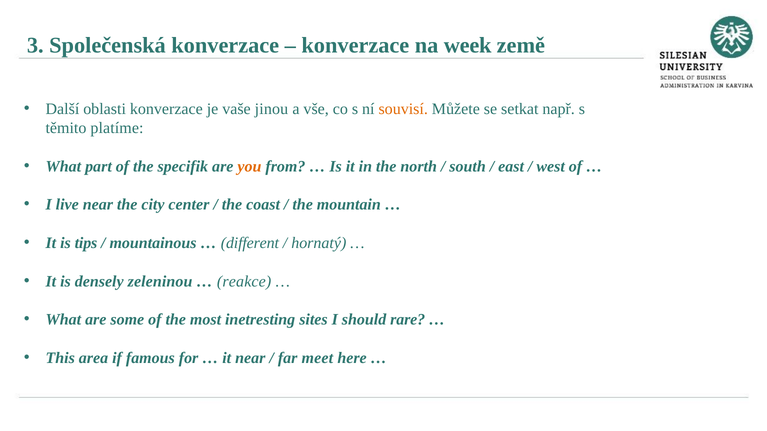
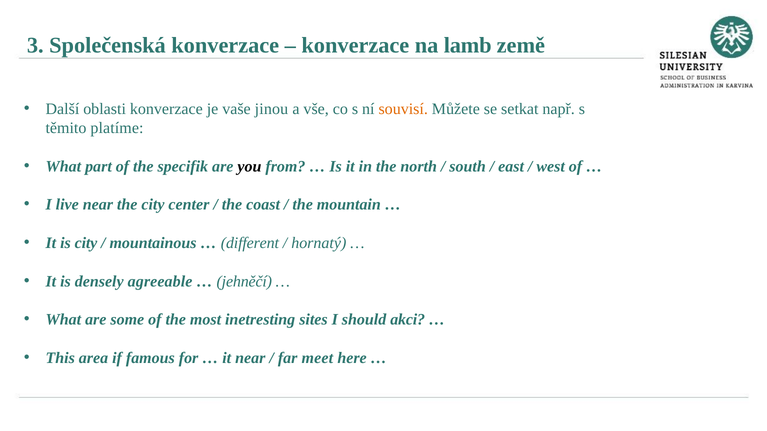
week: week -> lamb (468, 46)
you colour: orange -> black (249, 166)
is tips: tips -> city (86, 243)
zeleninou: zeleninou -> agreeable (160, 282)
reakce: reakce -> jehněčí (244, 282)
rare: rare -> akci (408, 320)
